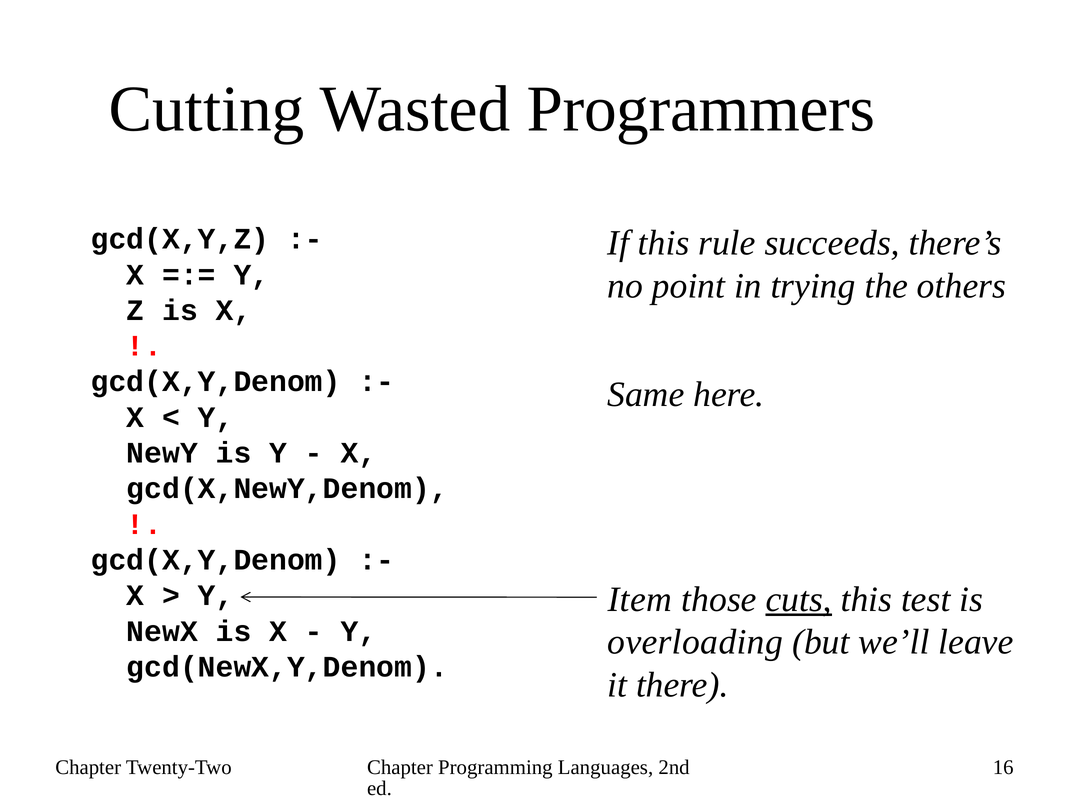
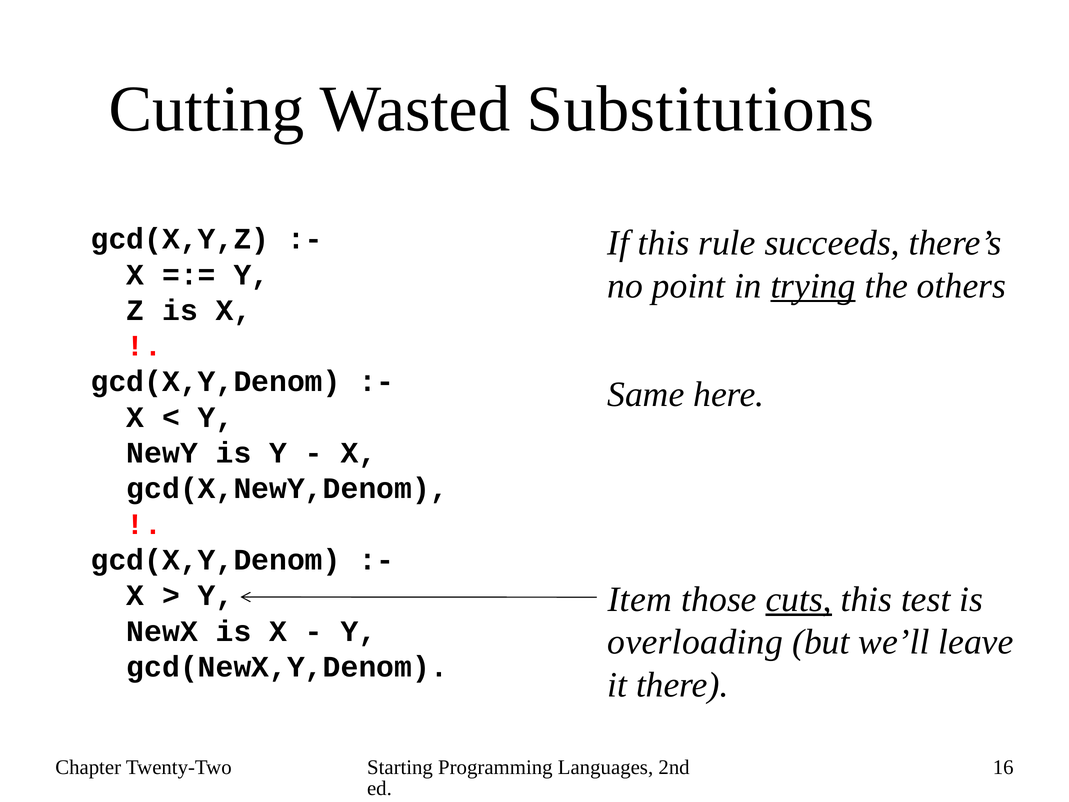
Programmers: Programmers -> Substitutions (700, 109)
trying underline: none -> present (813, 286)
Chapter: Chapter -> Starting (400, 767)
